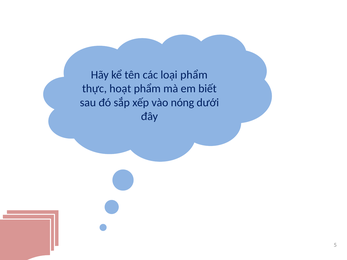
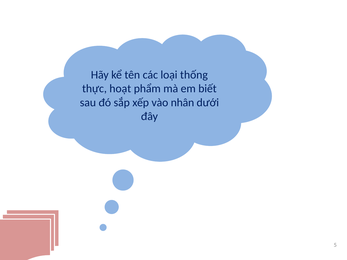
loại phẩm: phẩm -> thống (194, 75)
nóng: nóng -> nhân (182, 103)
